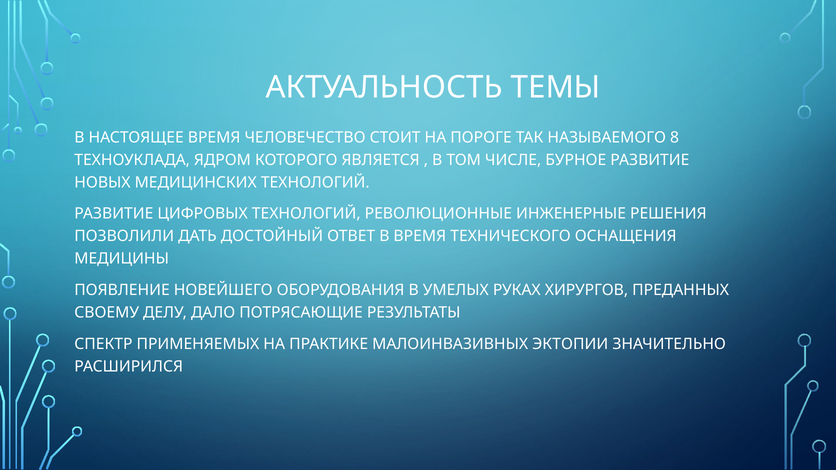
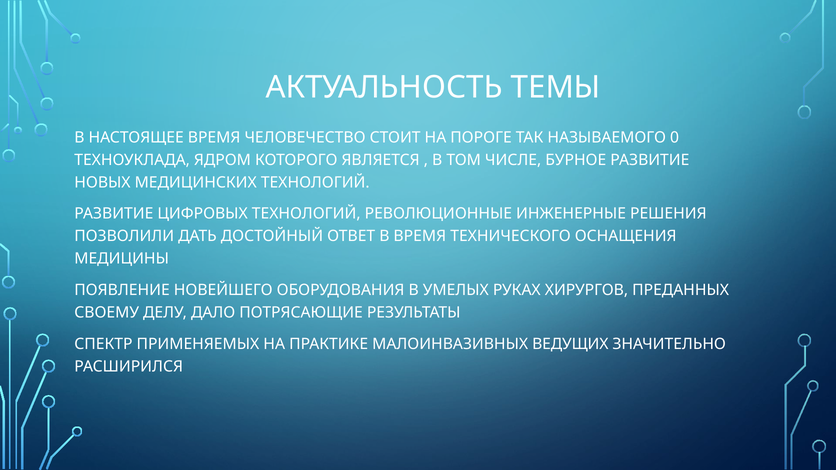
8: 8 -> 0 (675, 137)
ЭКТОПИИ: ЭКТОПИИ -> ВЕДУЩИХ (570, 344)
